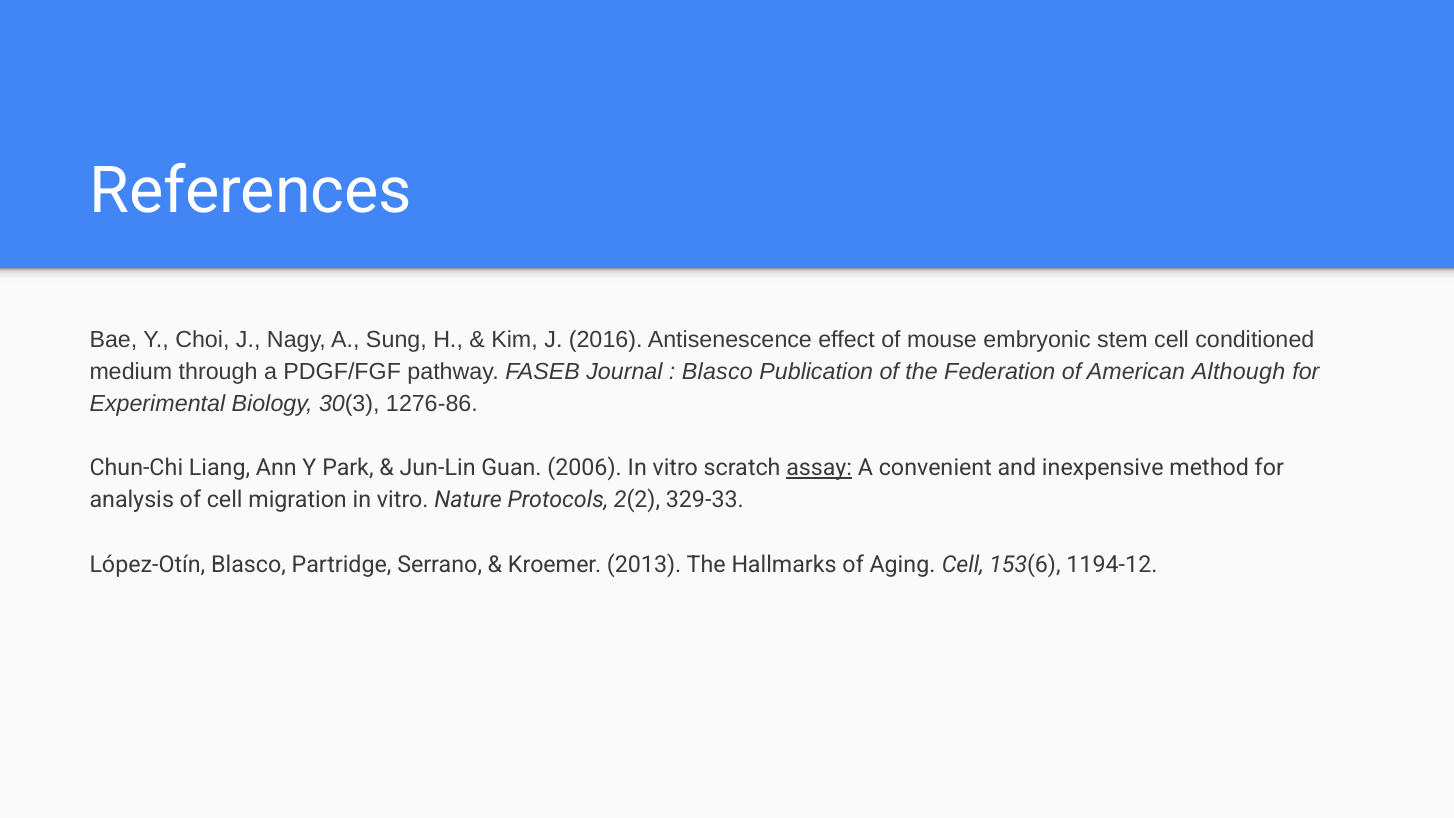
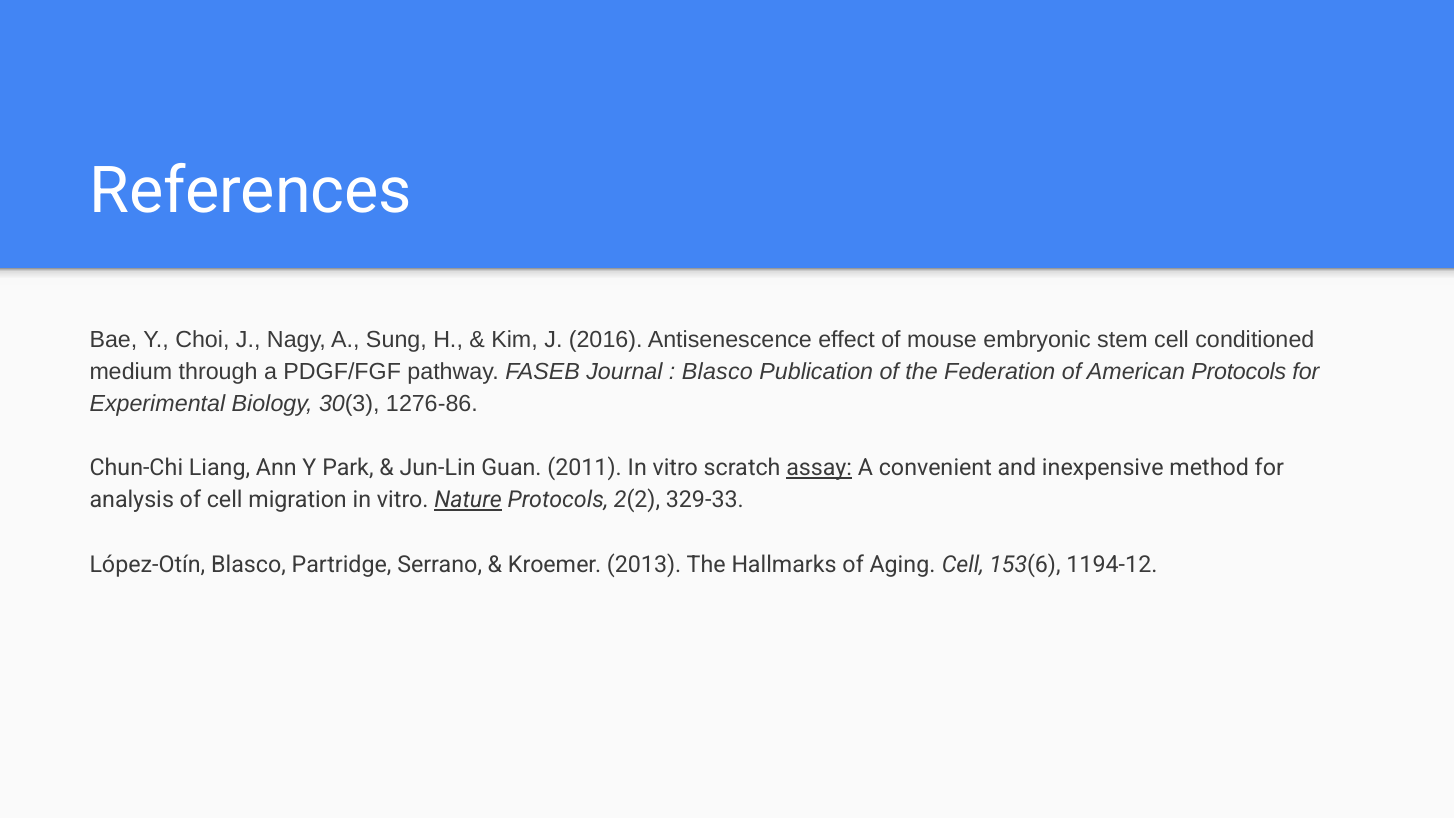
American Although: Although -> Protocols (1239, 372)
2006: 2006 -> 2011 (585, 468)
Nature underline: none -> present (468, 500)
